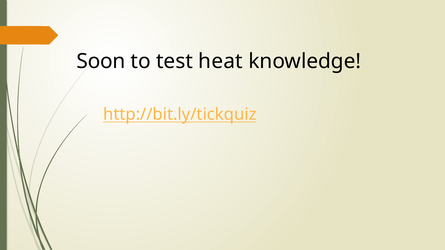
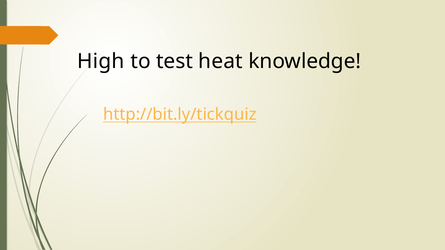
Soon: Soon -> High (101, 61)
